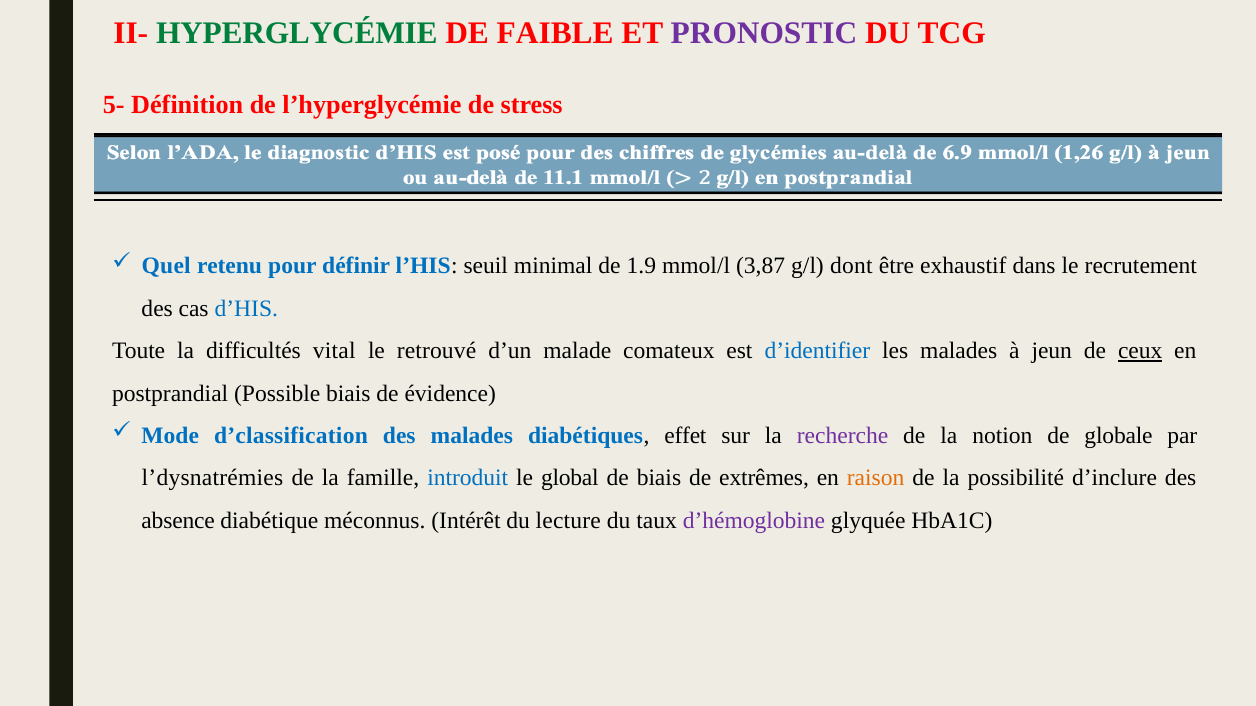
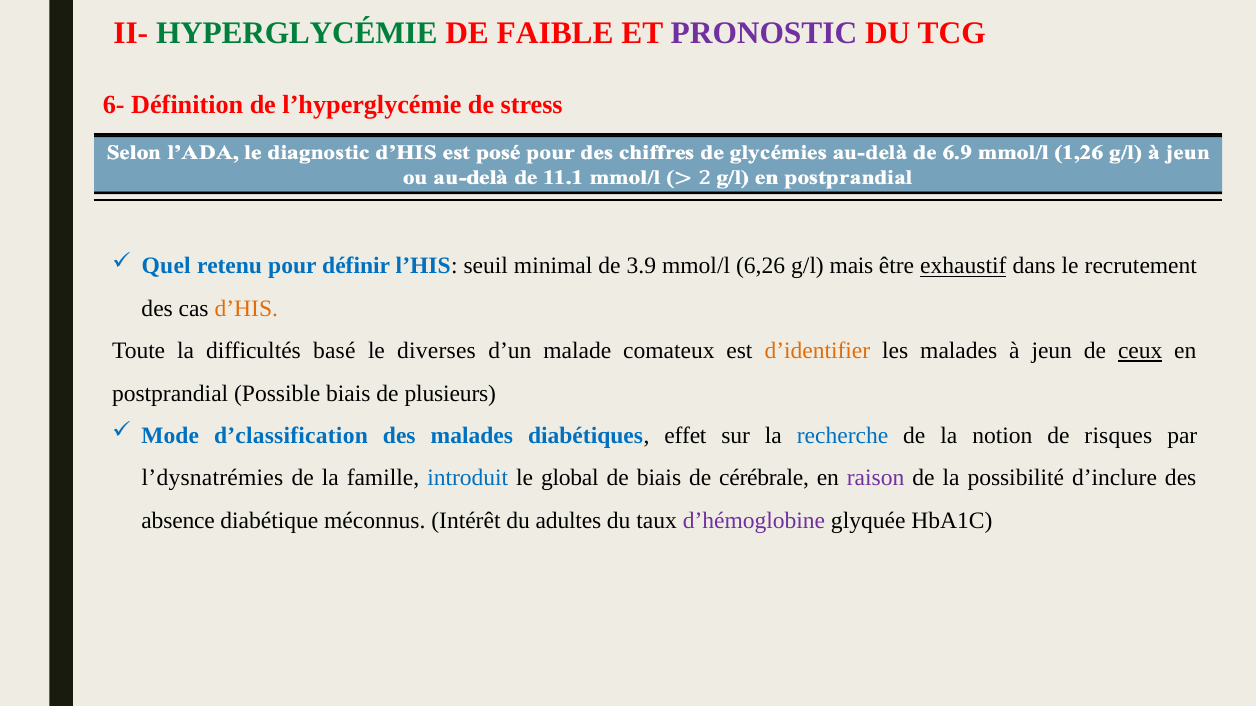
5-: 5- -> 6- (114, 105)
1.9: 1.9 -> 3.9 (641, 266)
3,87: 3,87 -> 6,26 (761, 266)
dont: dont -> mais (852, 266)
exhaustif underline: none -> present (963, 266)
d’HIS colour: blue -> orange (246, 309)
vital: vital -> basé (334, 351)
retrouvé: retrouvé -> diverses (436, 351)
d’identifier colour: blue -> orange (817, 351)
évidence: évidence -> plusieurs (450, 394)
recherche colour: purple -> blue (843, 436)
globale: globale -> risques (1118, 436)
extrêmes: extrêmes -> cérébrale (764, 478)
raison colour: orange -> purple (876, 478)
lecture: lecture -> adultes (568, 521)
